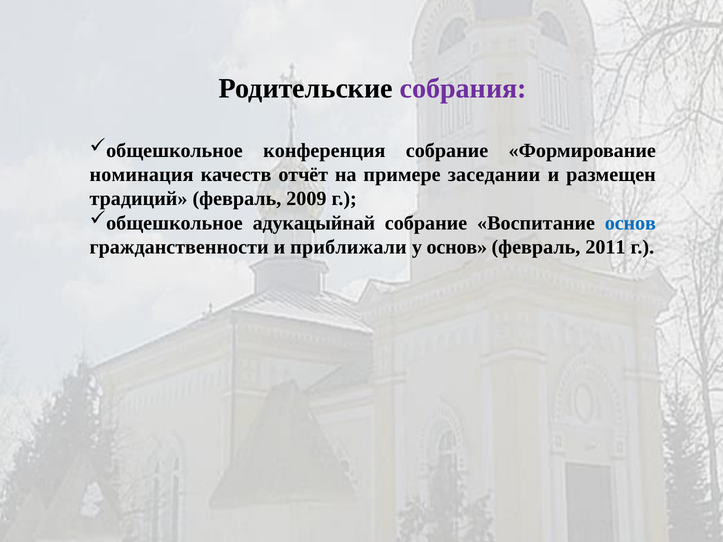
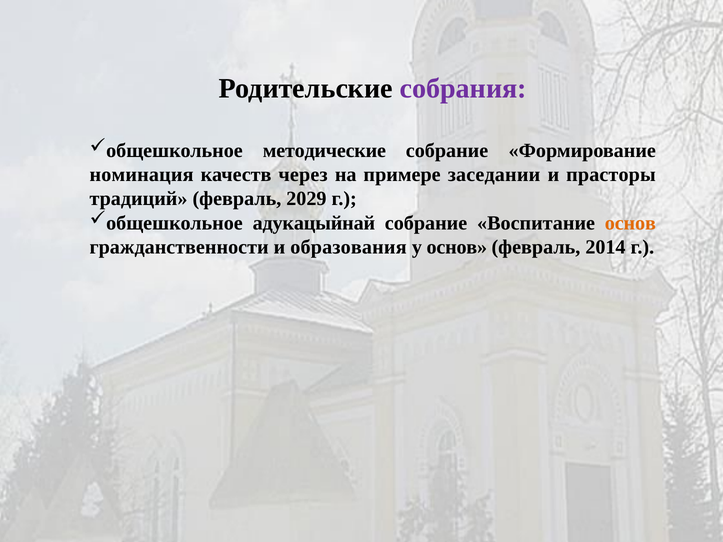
конференция: конференция -> методические (324, 151)
отчёт: отчёт -> через (303, 175)
размещен: размещен -> прасторы (611, 175)
2009: 2009 -> 2029 (306, 199)
основ colour: blue -> orange (630, 223)
приближали: приближали -> образования (348, 247)
2011: 2011 -> 2014 (605, 247)
